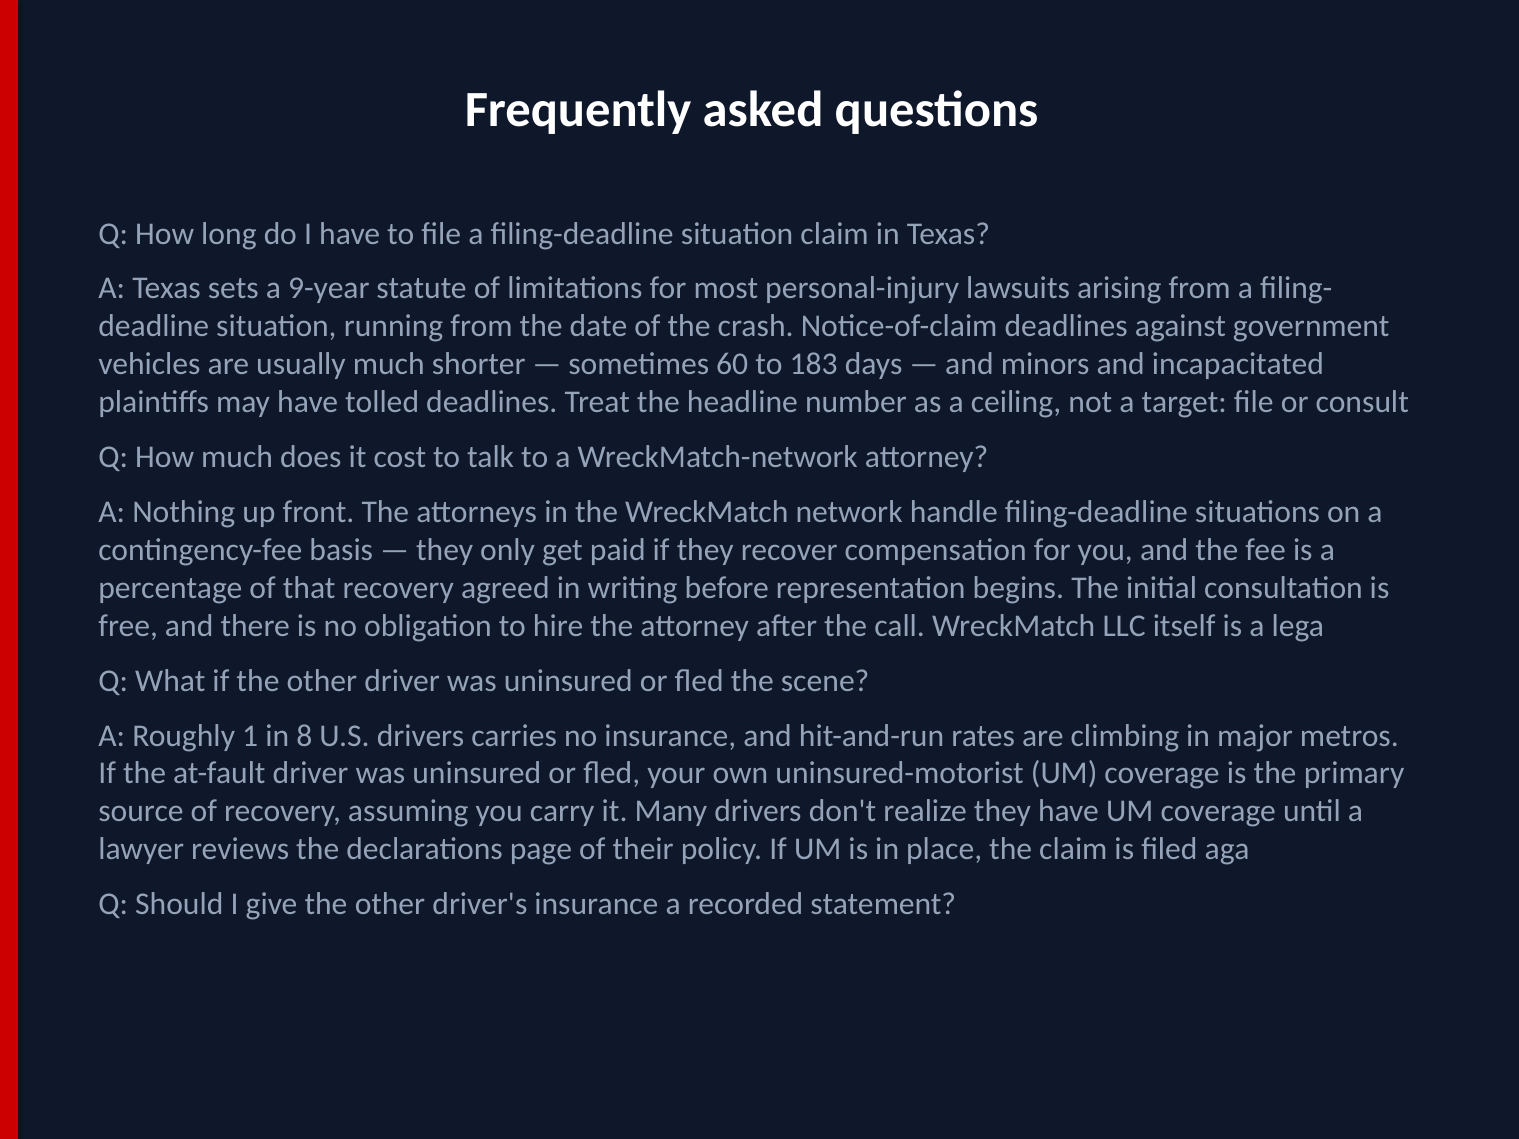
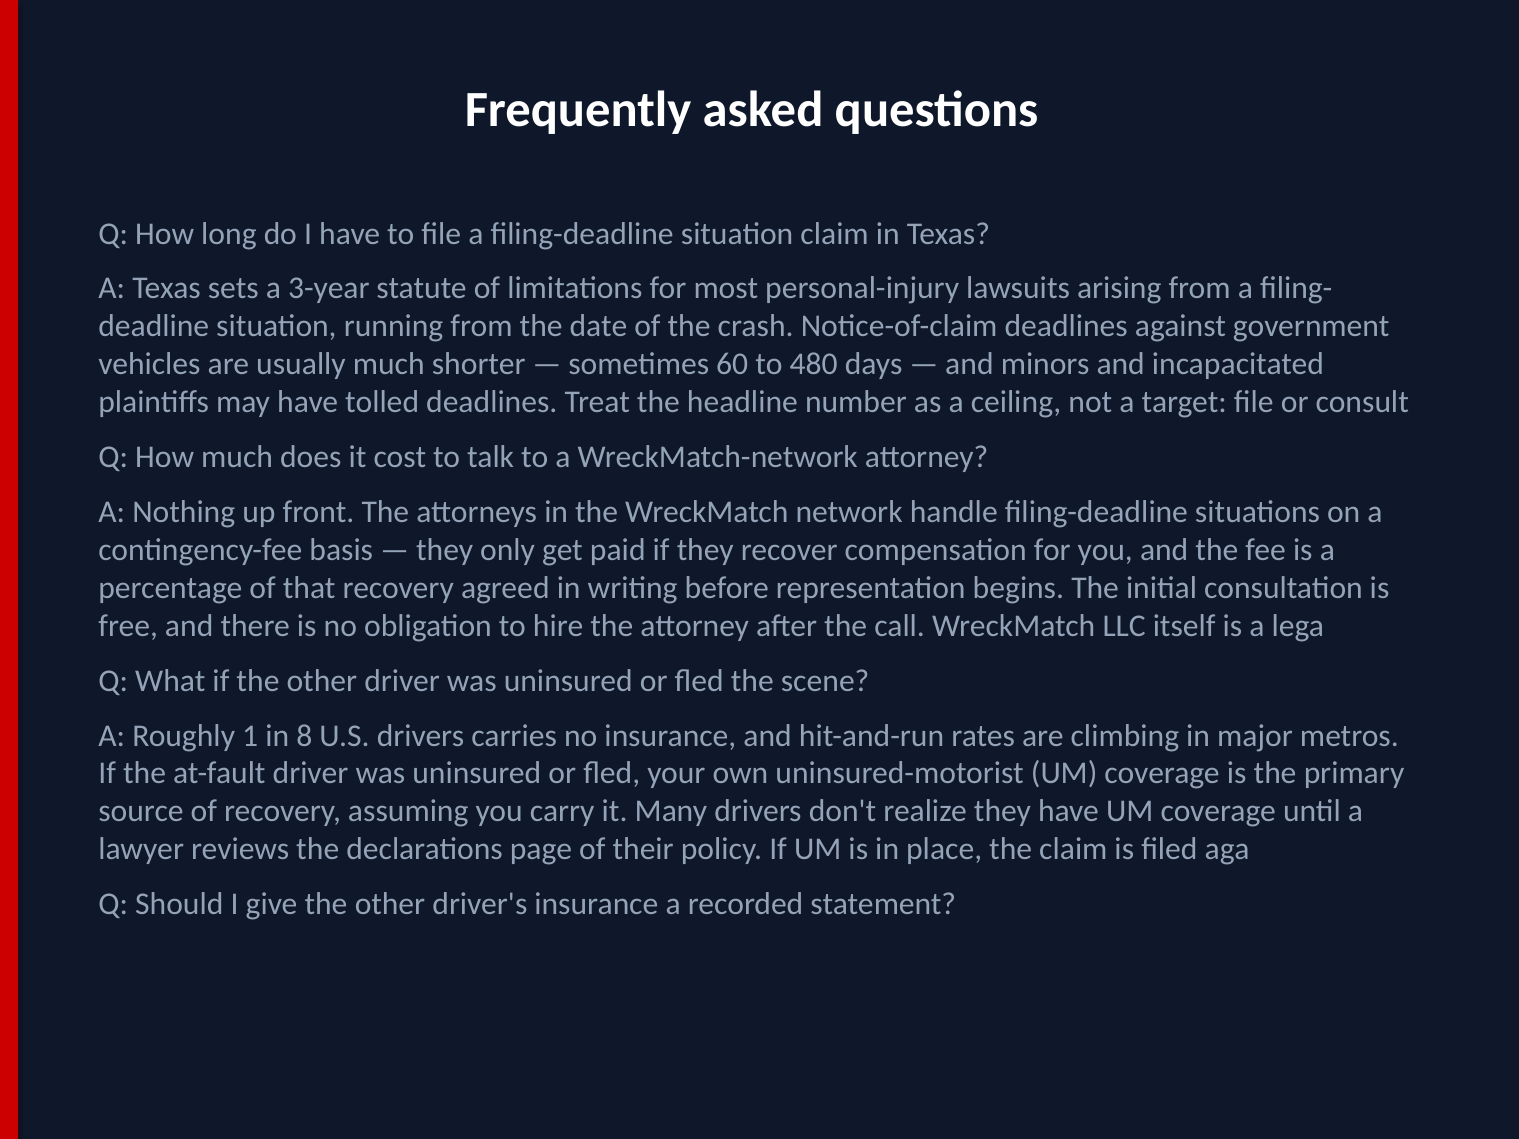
9-year: 9-year -> 3-year (329, 289)
183: 183 -> 480 (814, 364)
